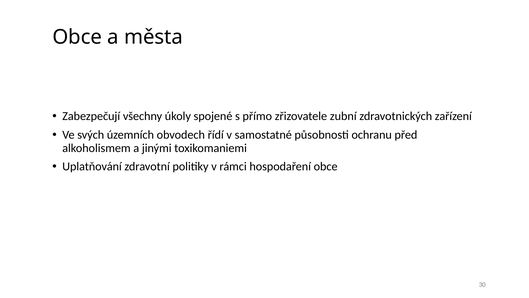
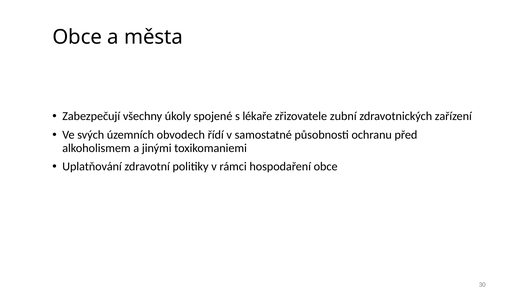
přímo: přímo -> lékaře (257, 116)
